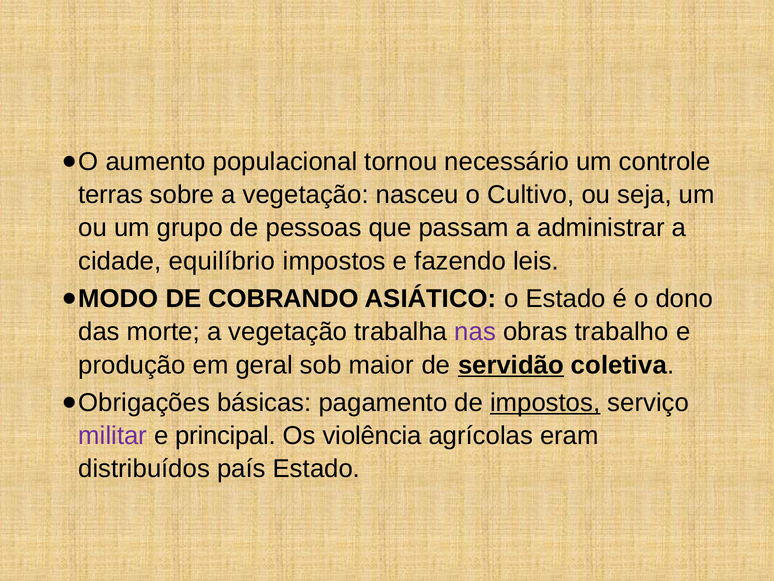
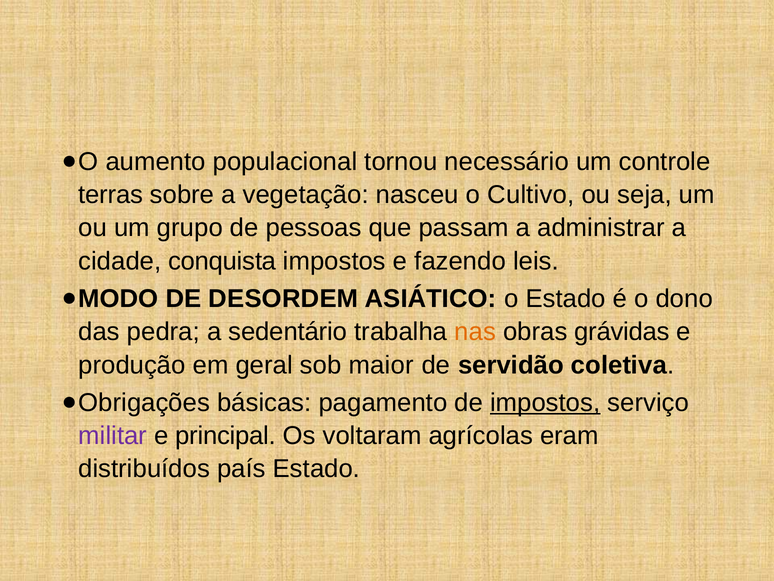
equilíbrio: equilíbrio -> conquista (222, 261)
COBRANDO: COBRANDO -> DESORDEM (283, 299)
morte: morte -> pedra (163, 332)
vegetação: vegetação -> sedentário (288, 332)
nas colour: purple -> orange (475, 332)
trabalho: trabalho -> grávidas (622, 332)
servidão underline: present -> none (511, 365)
violência: violência -> voltaram (372, 436)
